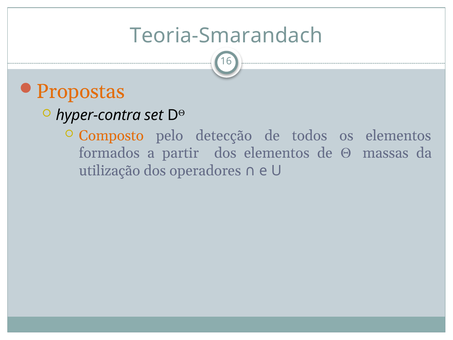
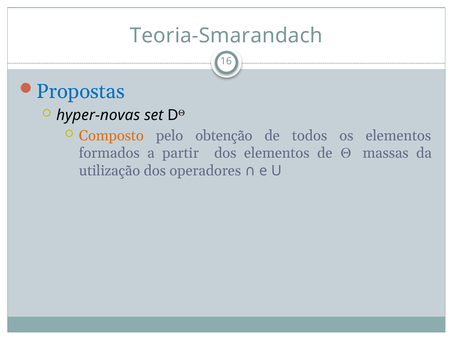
Propostas colour: orange -> blue (81, 91)
hyper-contra: hyper-contra -> hyper-novas (98, 115)
detecção: detecção -> obtenção (224, 136)
